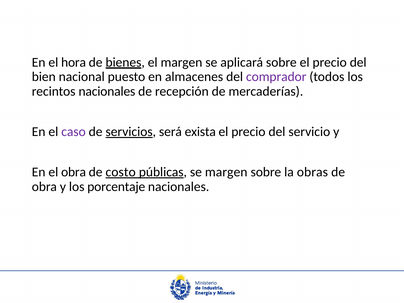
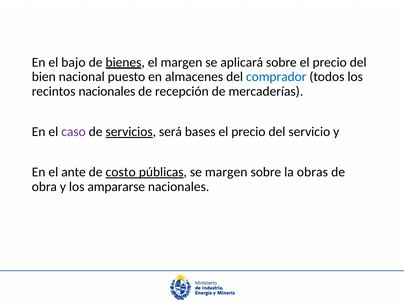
hora: hora -> bajo (73, 62)
comprador colour: purple -> blue (276, 77)
exista: exista -> bases (200, 132)
el obra: obra -> ante (74, 172)
porcentaje: porcentaje -> ampararse (116, 187)
